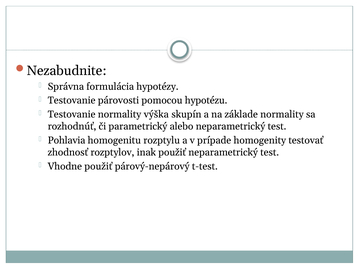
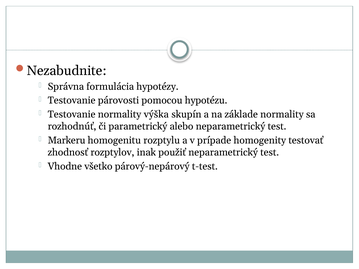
Pohlavia: Pohlavia -> Markeru (67, 140)
Vhodne použiť: použiť -> všetko (98, 166)
